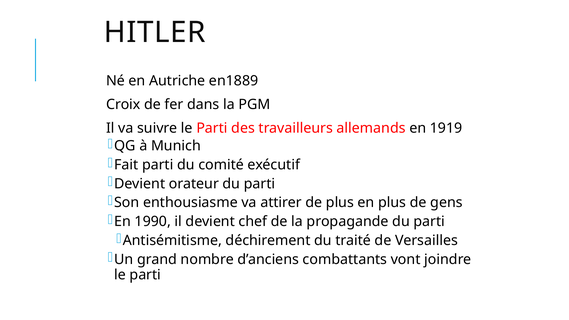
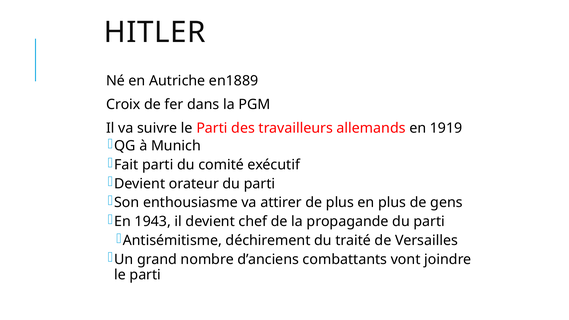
1990: 1990 -> 1943 (153, 222)
